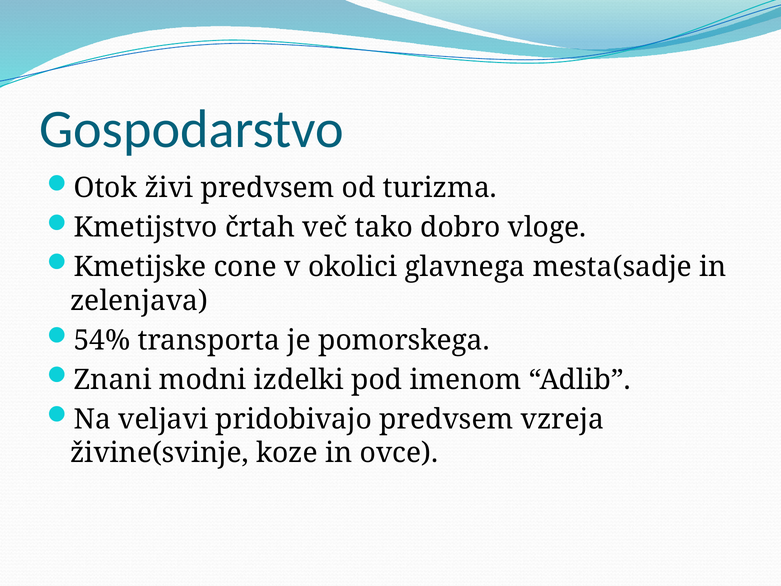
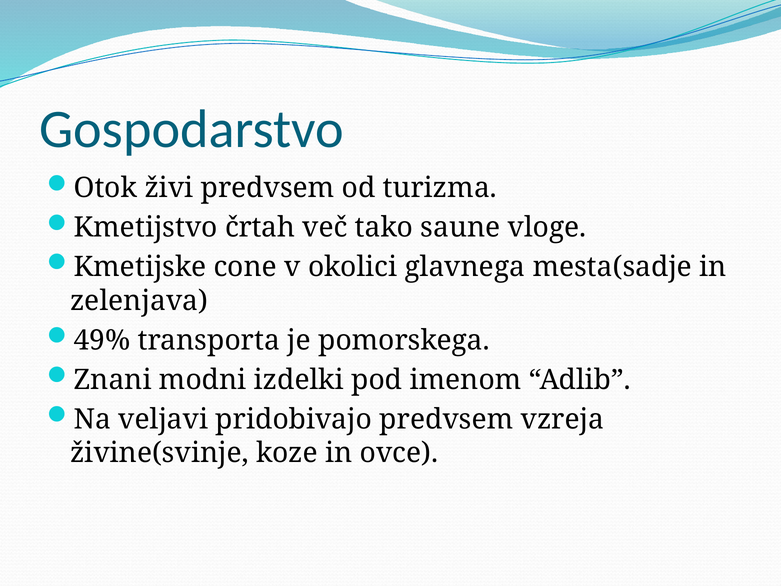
dobro: dobro -> saune (460, 228)
54%: 54% -> 49% (102, 340)
